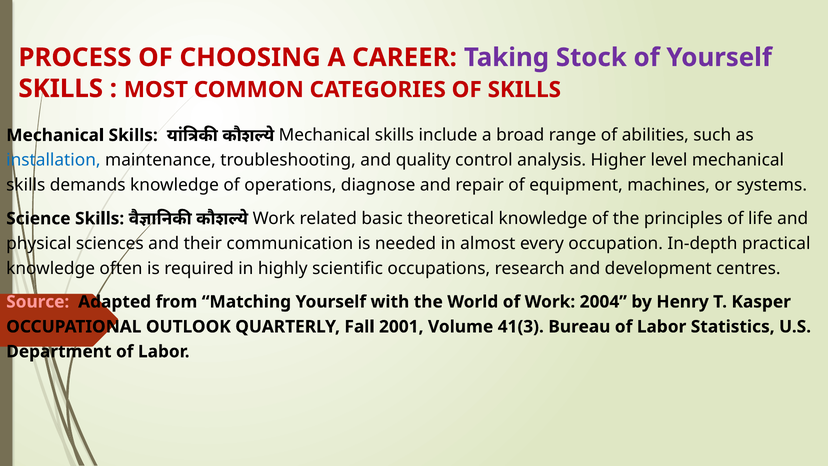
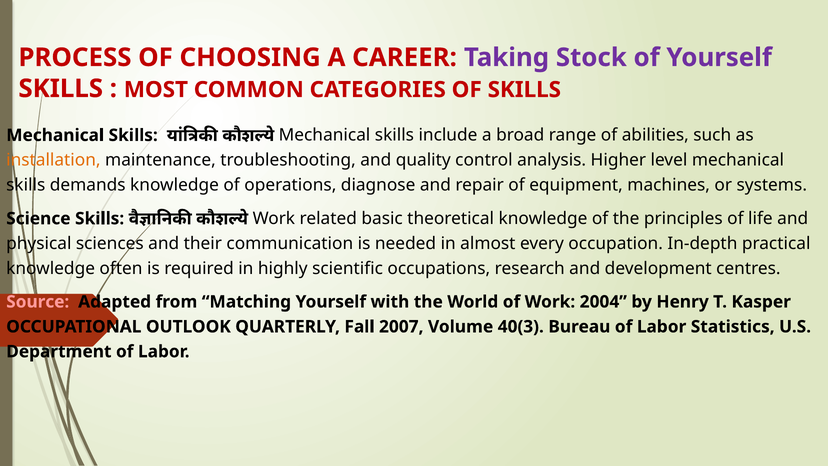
installation colour: blue -> orange (53, 160)
2001: 2001 -> 2007 (401, 327)
41(3: 41(3 -> 40(3 (521, 327)
